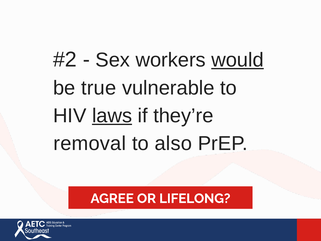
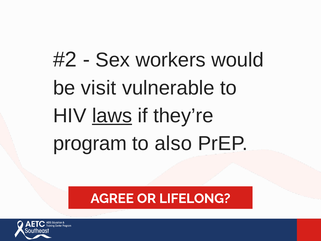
would underline: present -> none (237, 60)
true: true -> visit (99, 88)
removal: removal -> program (90, 143)
